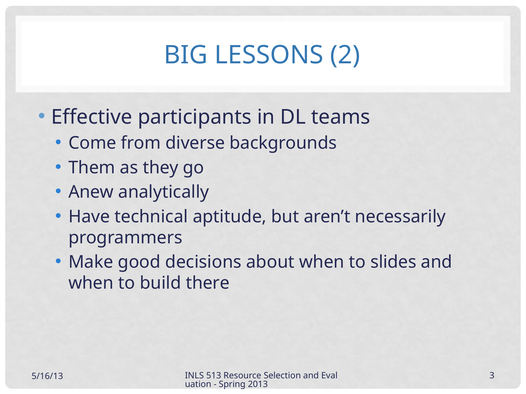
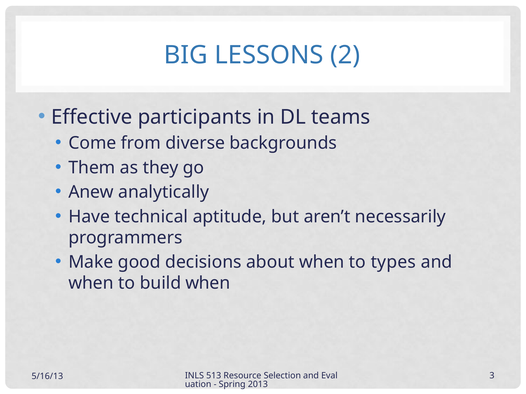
slides: slides -> types (393, 262)
build there: there -> when (208, 283)
